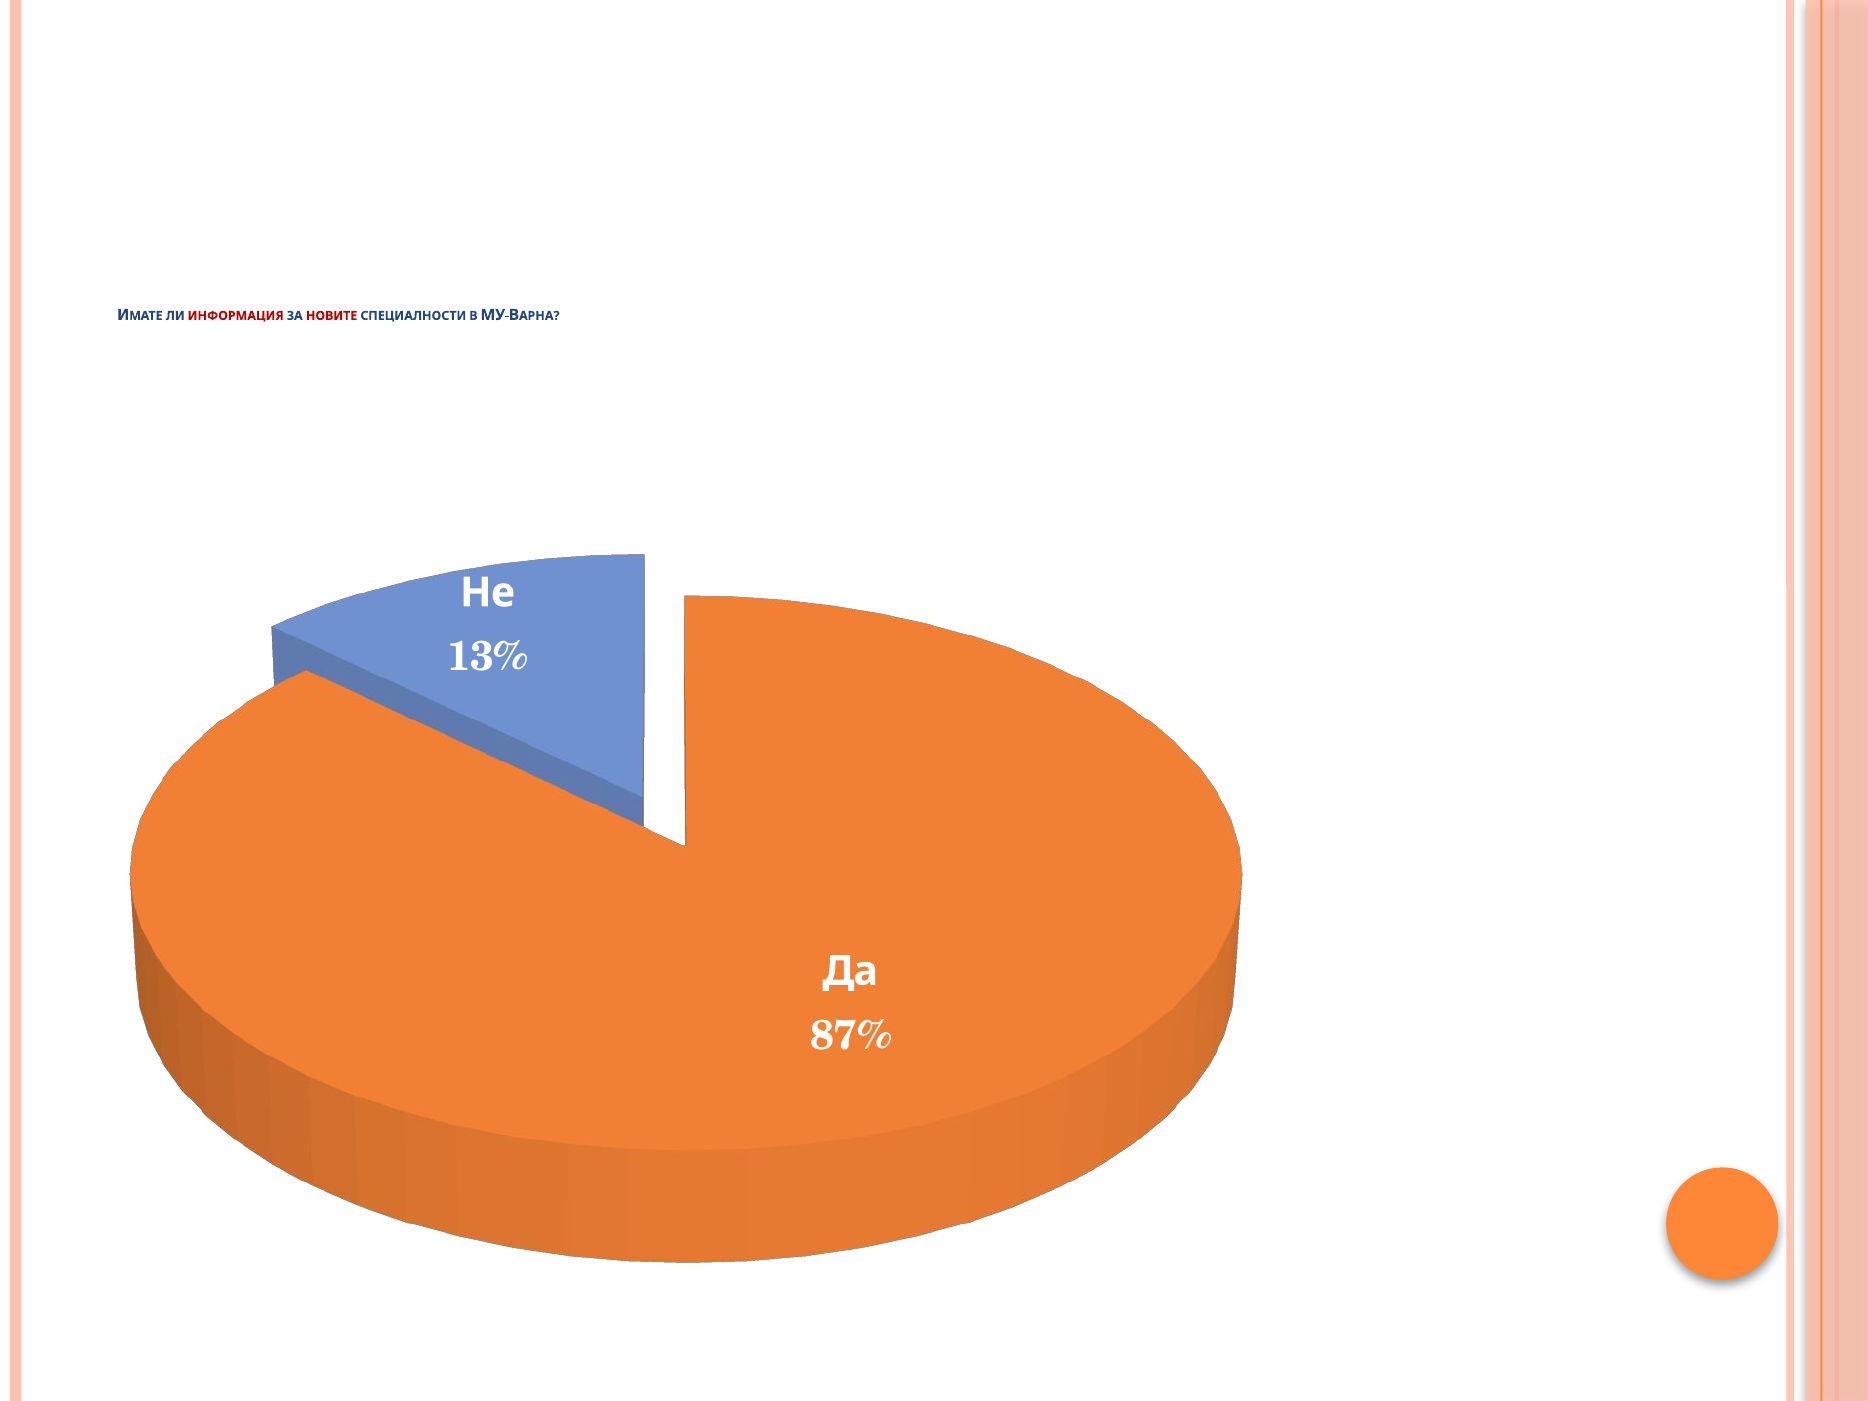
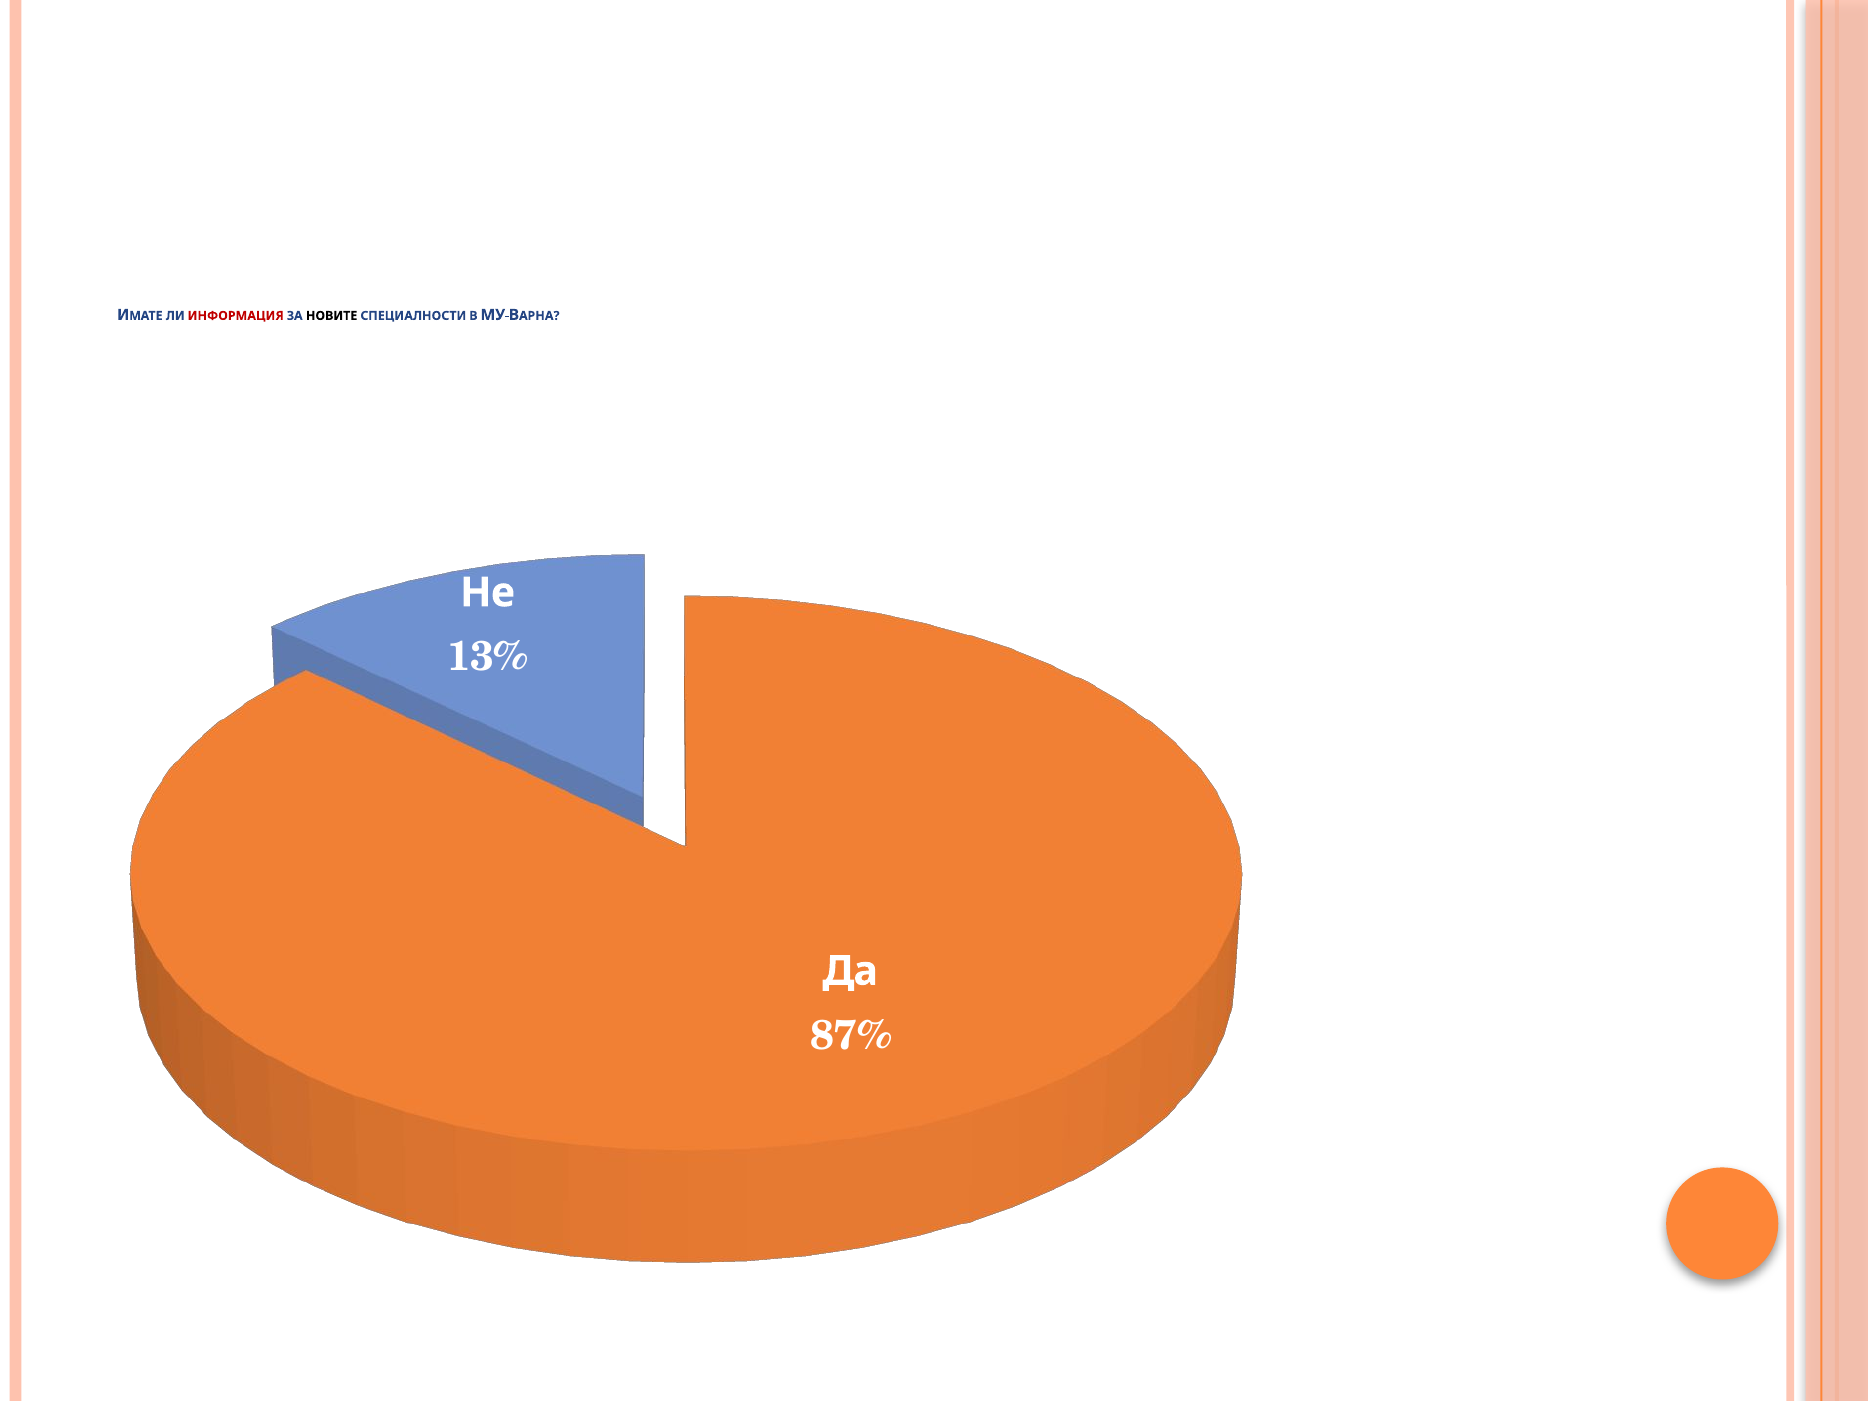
НОВИТЕ colour: red -> black (332, 316)
